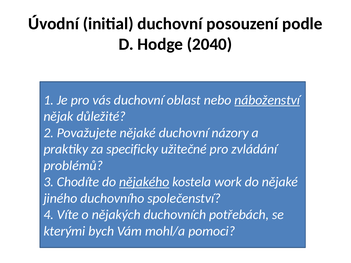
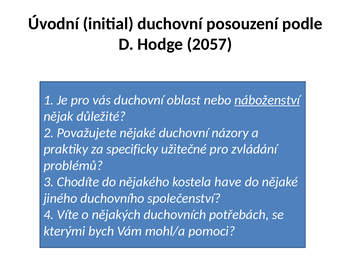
2040: 2040 -> 2057 (210, 44)
nějakého underline: present -> none (144, 182)
work: work -> have (228, 182)
